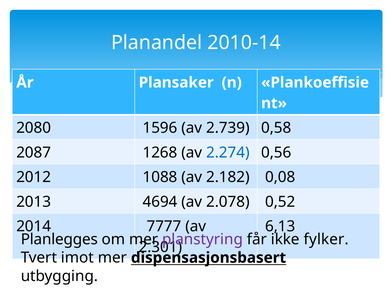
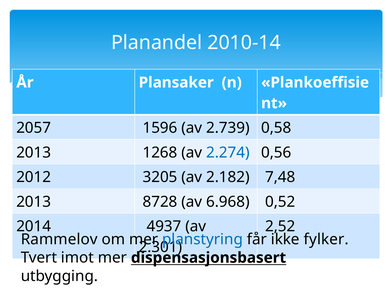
2080: 2080 -> 2057 (34, 128)
2087: 2087 -> 2013 (34, 153)
1088: 1088 -> 3205 (160, 177)
0,08: 0,08 -> 7,48 (280, 177)
4694: 4694 -> 8728 (160, 202)
2.078: 2.078 -> 6.968 (228, 202)
7777: 7777 -> 4937 (164, 226)
6,13: 6,13 -> 2,52 (280, 226)
Planlegges: Planlegges -> Rammelov (59, 239)
planstyring colour: purple -> blue (203, 239)
